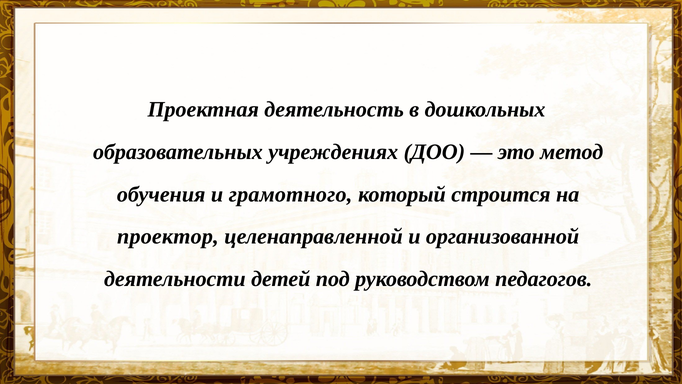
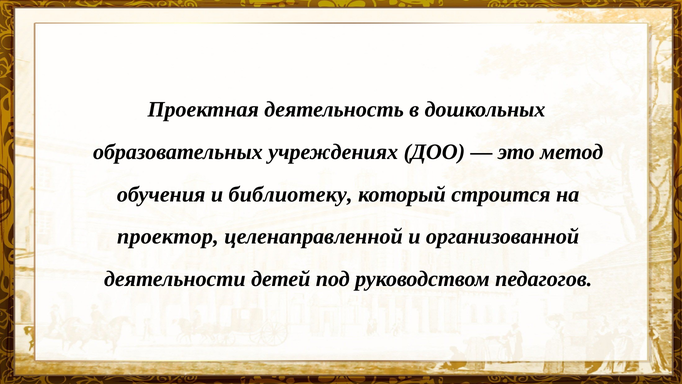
грамотного: грамотного -> библиотеку (291, 194)
